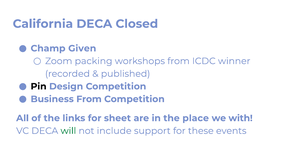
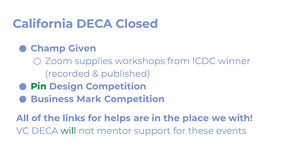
packing: packing -> supplies (94, 61)
Pin colour: black -> green (39, 87)
Business From: From -> Mark (89, 99)
sheet: sheet -> helps (117, 119)
include: include -> mentor (114, 131)
